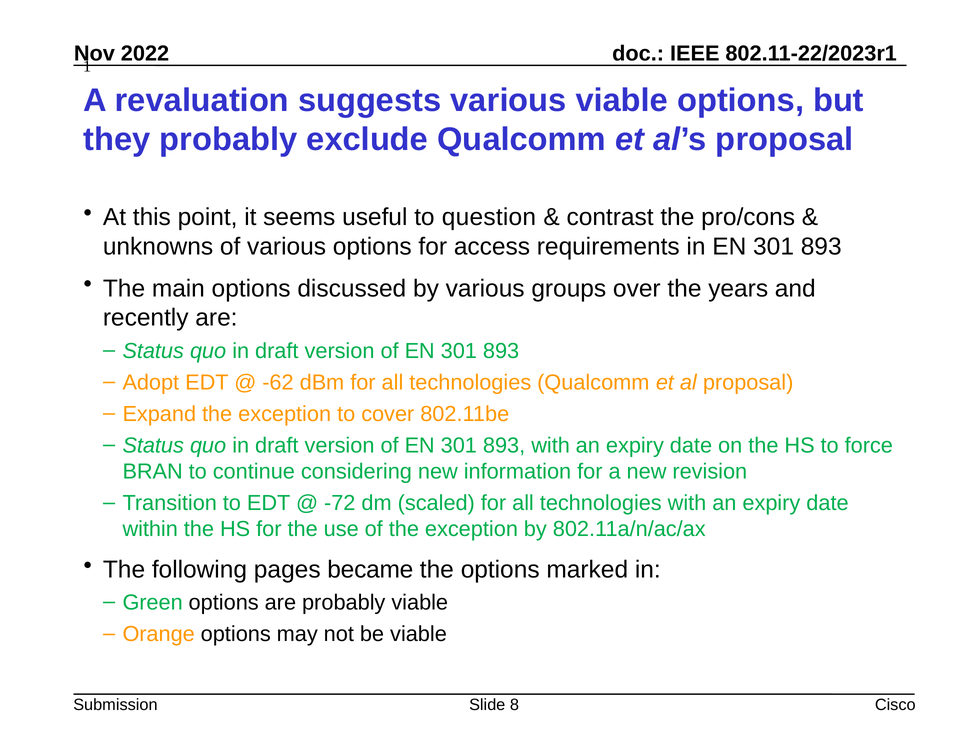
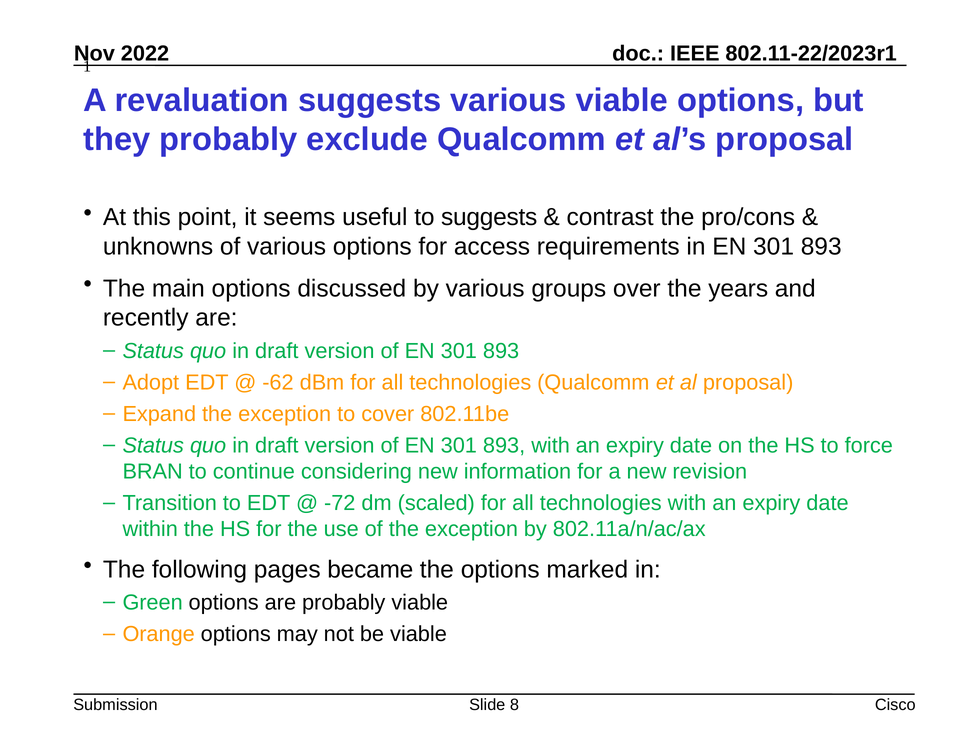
to question: question -> suggests (489, 217)
